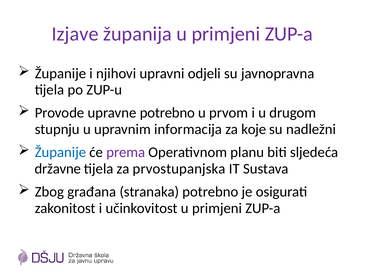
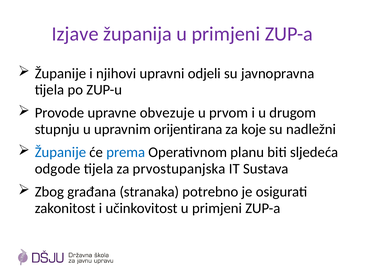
upravne potrebno: potrebno -> obvezuje (167, 113)
informacija: informacija -> orijentirana (188, 129)
prema colour: purple -> blue (126, 152)
državne: državne -> odgode (58, 169)
